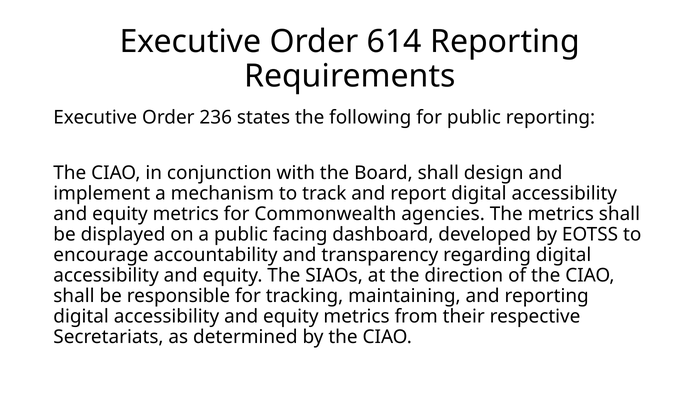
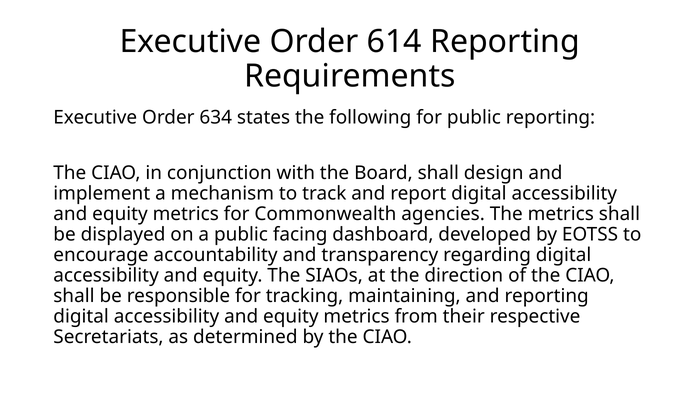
236: 236 -> 634 (216, 118)
